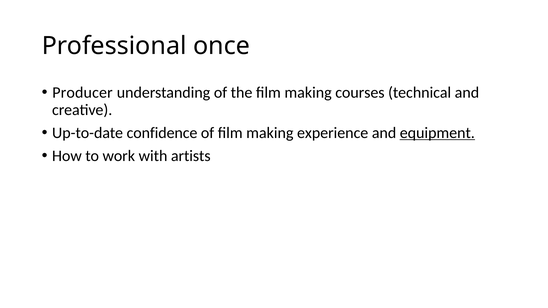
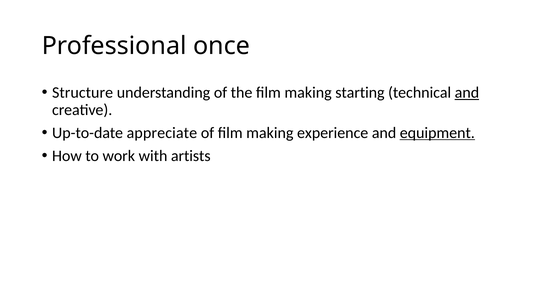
Producer: Producer -> Structure (83, 93)
courses: courses -> starting (360, 93)
and underline: none -> present (467, 93)
confidence: confidence -> appreciate (162, 133)
